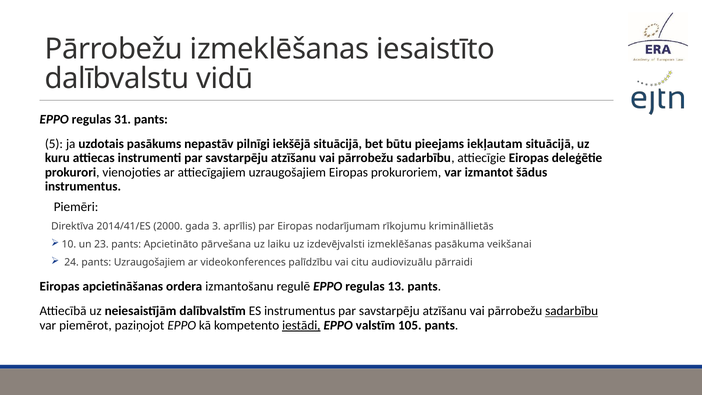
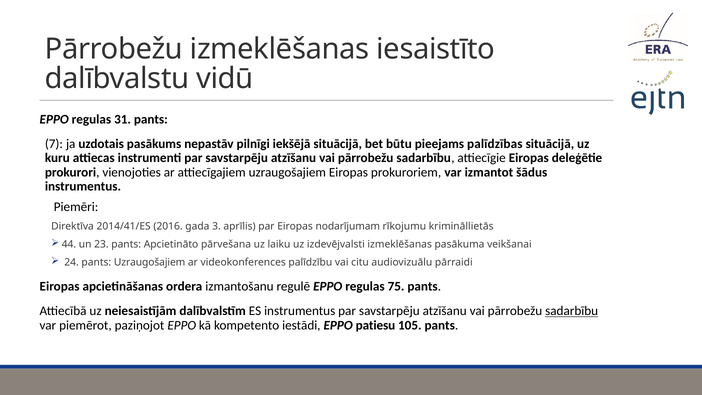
5: 5 -> 7 (54, 144)
iekļautam: iekļautam -> palīdzības (495, 144)
2000: 2000 -> 2016 (168, 226)
10: 10 -> 44 (69, 244)
13: 13 -> 75 (396, 286)
iestādi underline: present -> none (301, 325)
valstīm: valstīm -> patiesu (375, 325)
